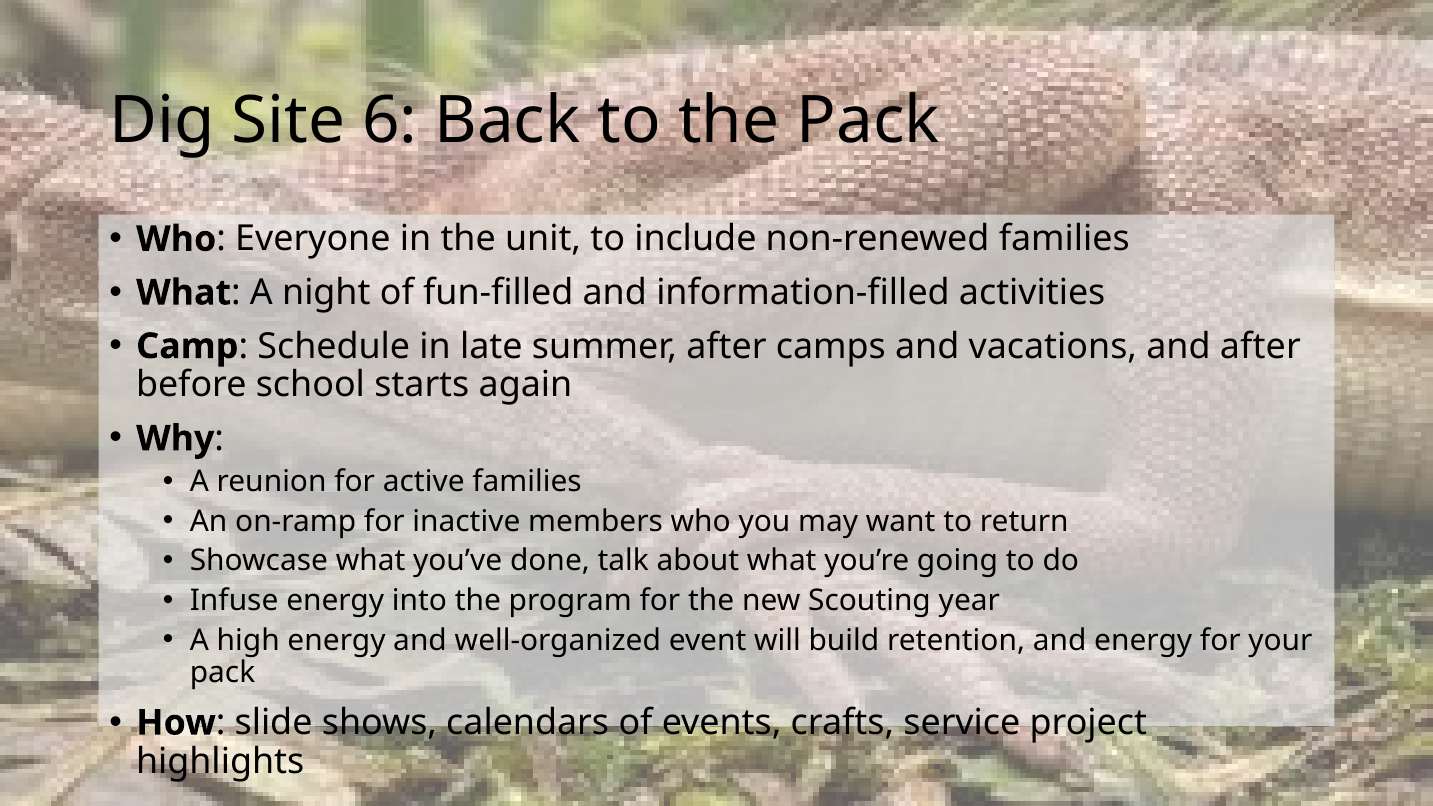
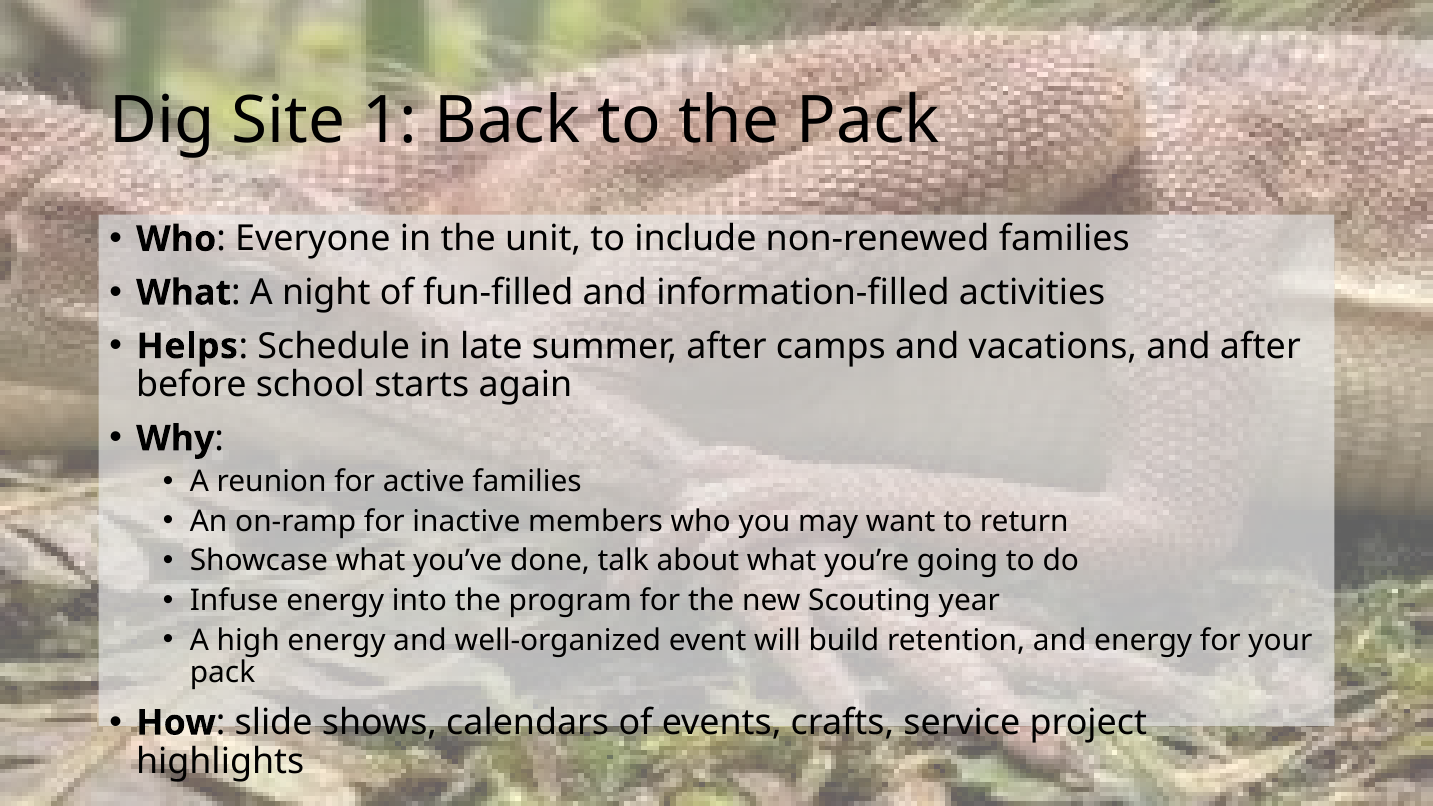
6: 6 -> 1 (390, 120)
Camp: Camp -> Helps (187, 346)
